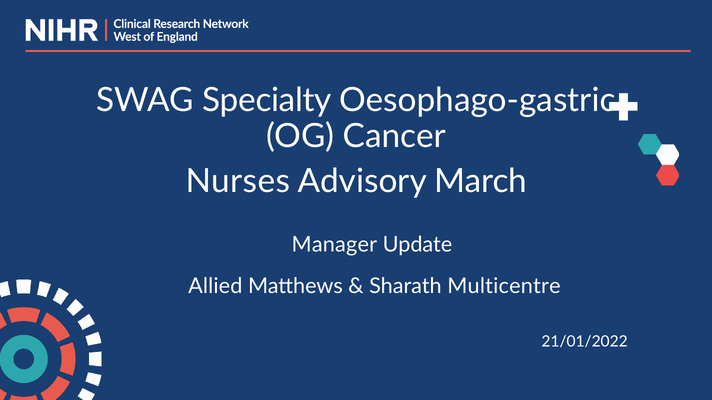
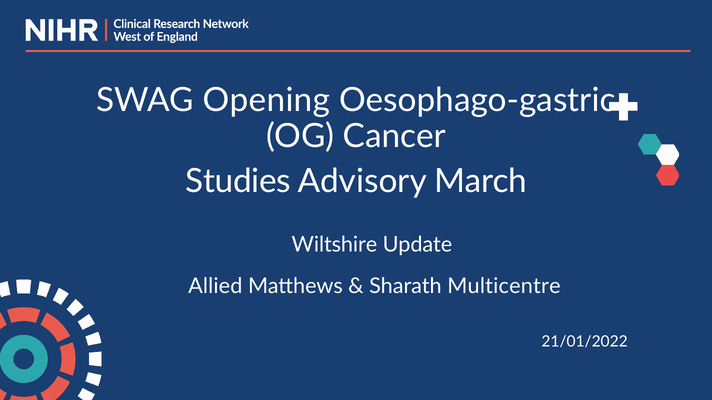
Specialty: Specialty -> Opening (266, 101)
Nurses: Nurses -> Studies (238, 182)
Manager: Manager -> Wiltshire (334, 245)
